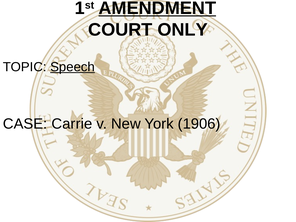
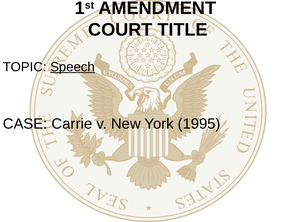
AMENDMENT underline: present -> none (157, 8)
ONLY: ONLY -> TITLE (183, 30)
1906: 1906 -> 1995 (199, 124)
